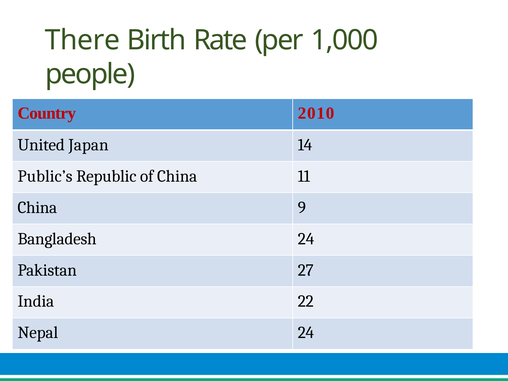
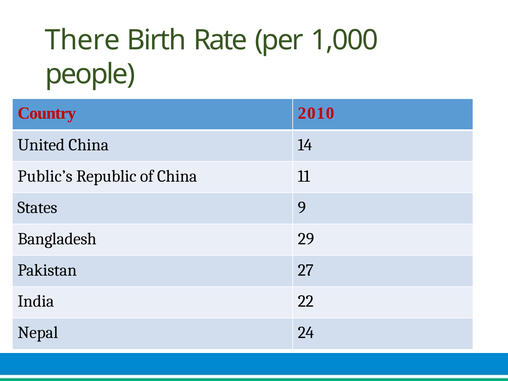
United Japan: Japan -> China (89, 145)
China: China -> States (37, 207)
Bangladesh 24: 24 -> 29 (306, 239)
